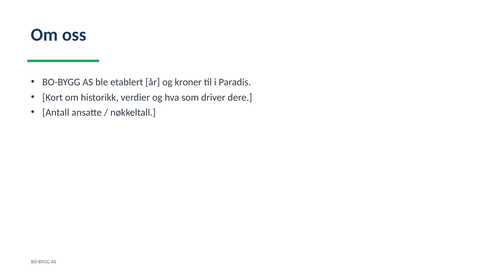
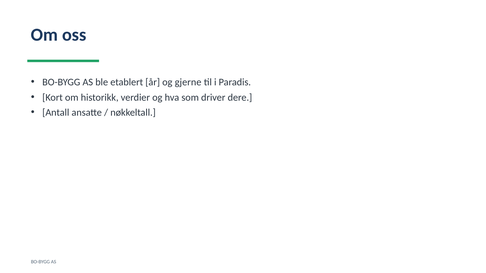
kroner: kroner -> gjerne (188, 82)
